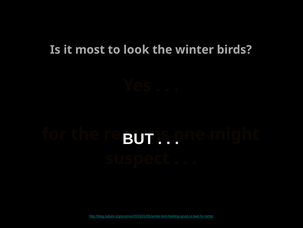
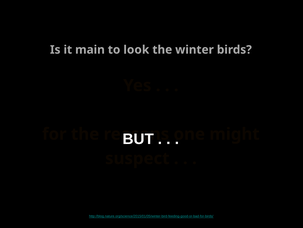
most: most -> main (90, 50)
